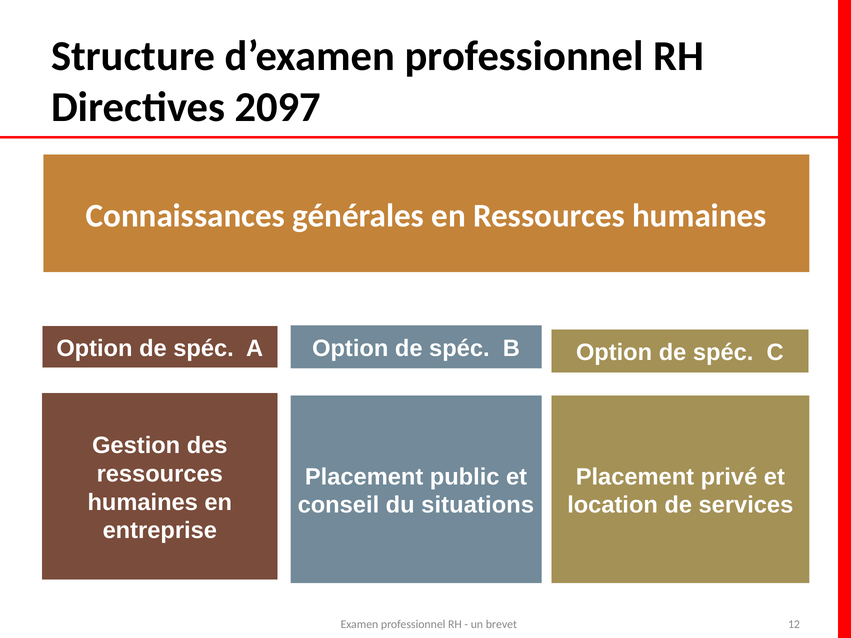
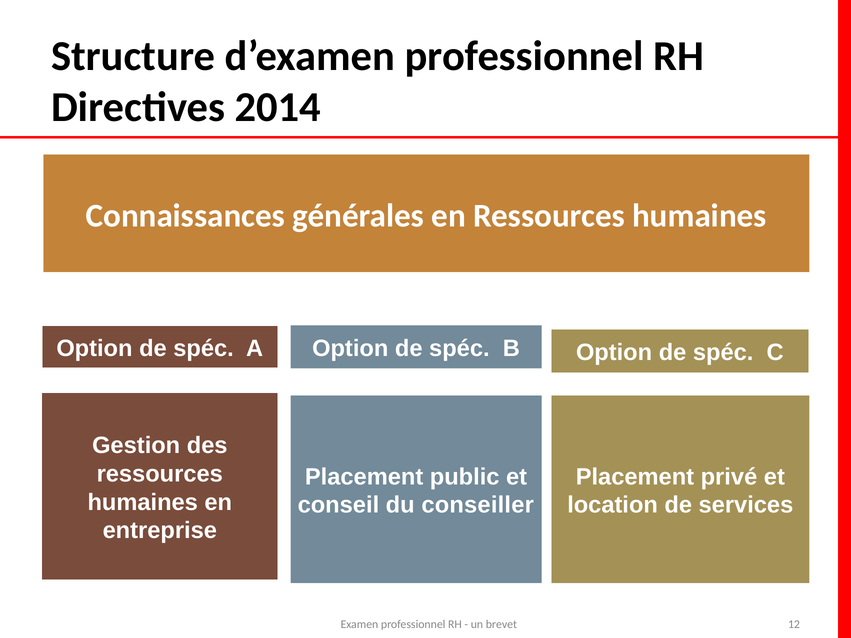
2097: 2097 -> 2014 (278, 107)
situations: situations -> conseiller (478, 505)
